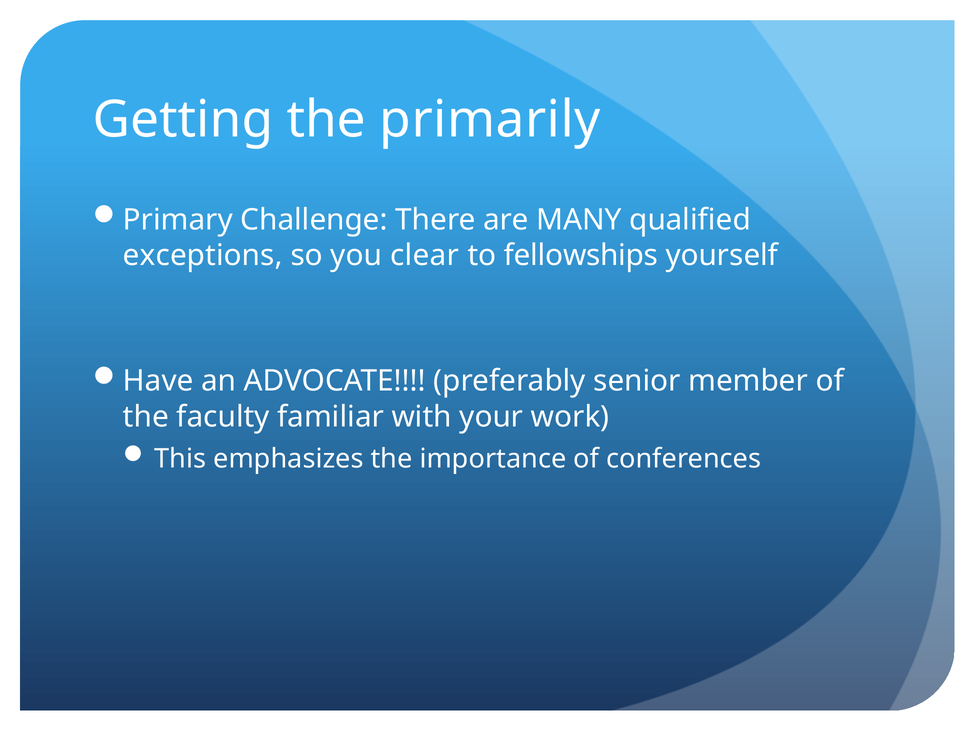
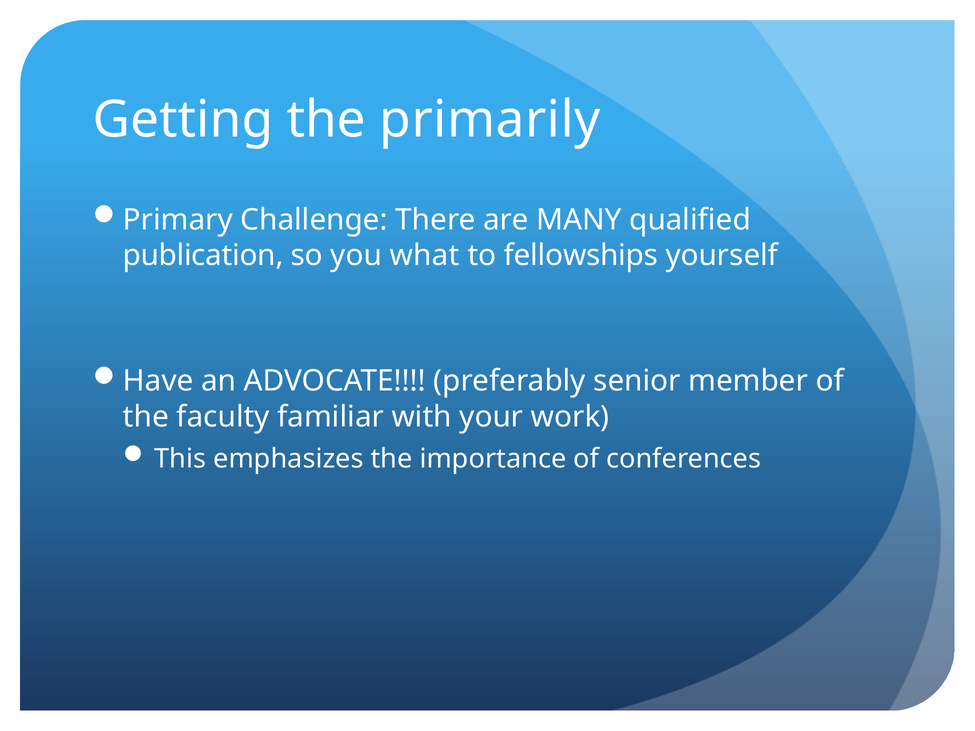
exceptions: exceptions -> publication (203, 256)
clear: clear -> what (425, 256)
